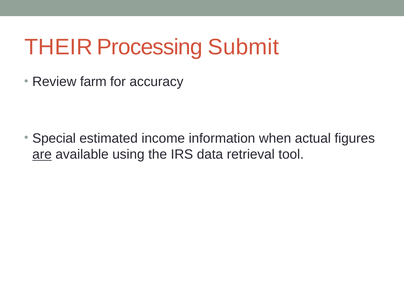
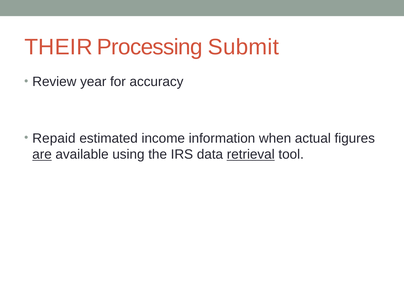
farm: farm -> year (93, 82)
Special: Special -> Repaid (54, 138)
retrieval underline: none -> present (251, 154)
